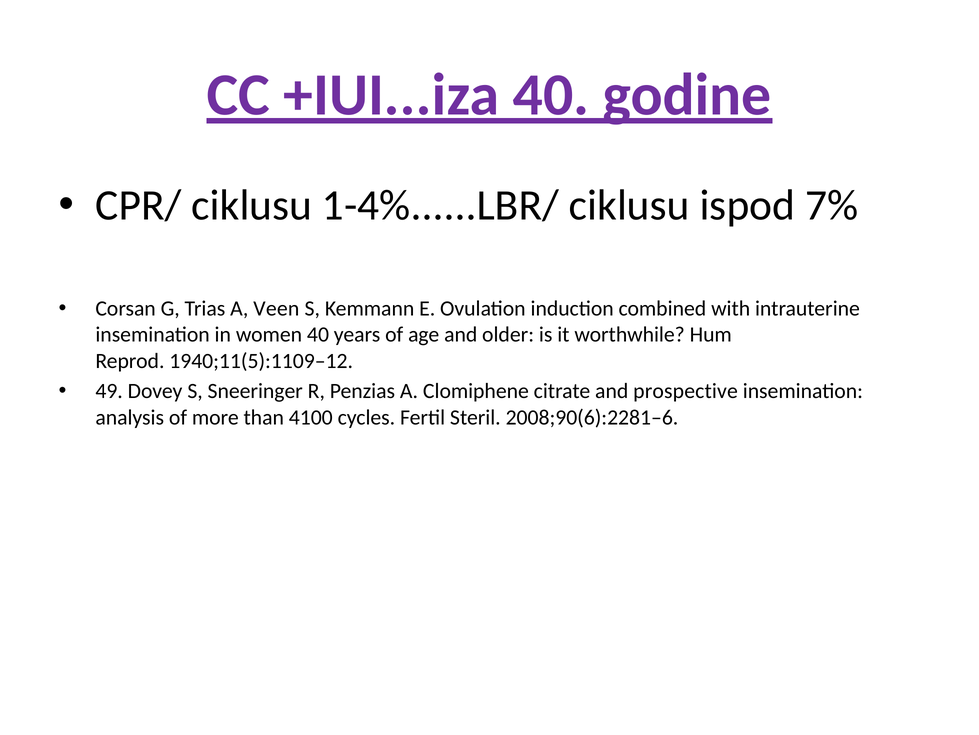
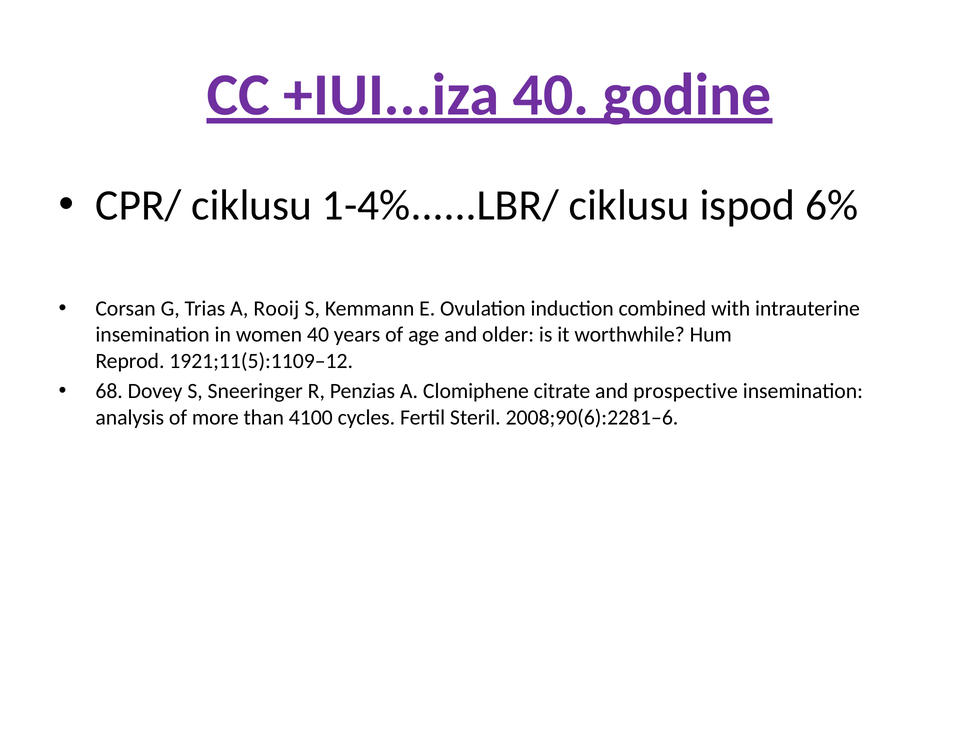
7%: 7% -> 6% (832, 205)
Veen: Veen -> Rooij (276, 308)
1940;11(5):1109–12: 1940;11(5):1109–12 -> 1921;11(5):1109–12 (261, 360)
49: 49 -> 68 (109, 391)
